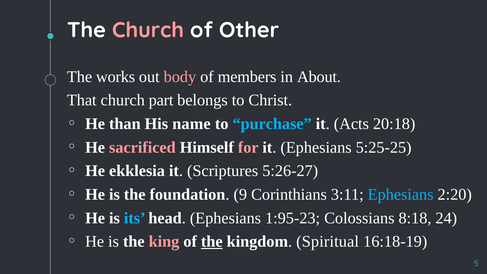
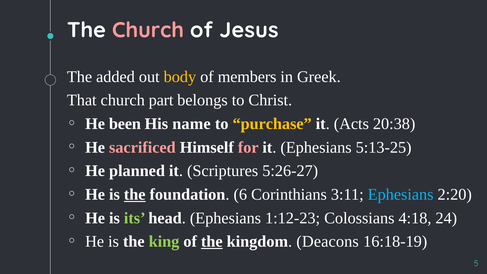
Other: Other -> Jesus (249, 30)
works: works -> added (115, 77)
body colour: pink -> yellow (180, 77)
About: About -> Greek (319, 77)
than: than -> been (125, 124)
purchase colour: light blue -> yellow (272, 124)
20:18: 20:18 -> 20:38 (394, 124)
5:25-25: 5:25-25 -> 5:13-25 (384, 147)
ekklesia: ekklesia -> planned (137, 171)
the underline: none -> present (135, 194)
9: 9 -> 6 (240, 194)
its colour: light blue -> light green (135, 218)
1:95-23: 1:95-23 -> 1:12-23 (293, 218)
8:18: 8:18 -> 4:18 (415, 218)
king colour: pink -> light green (164, 242)
Spiritual: Spiritual -> Deacons (328, 242)
